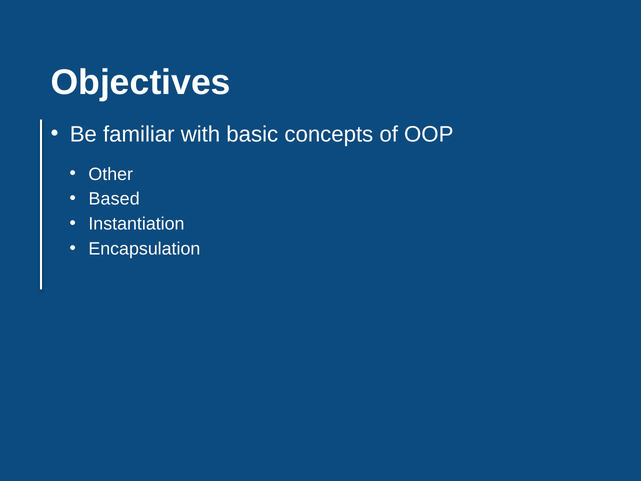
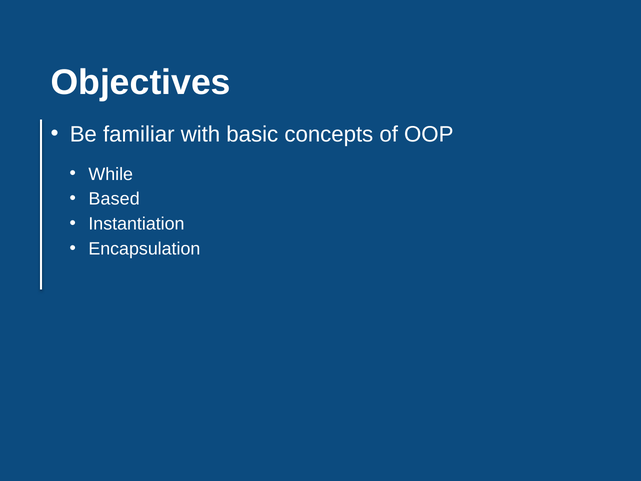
Other: Other -> While (111, 174)
